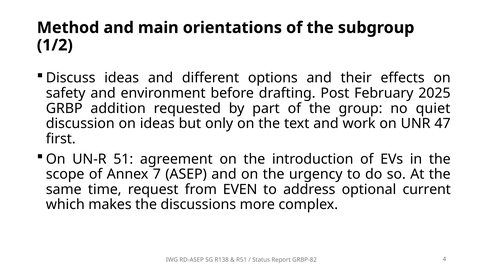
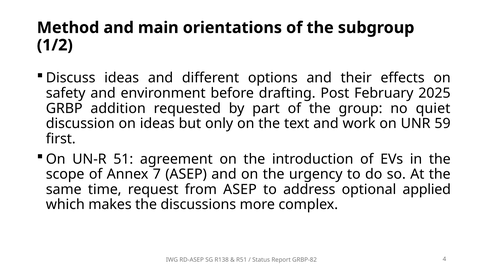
47: 47 -> 59 (443, 123)
from EVEN: EVEN -> ASEP (240, 189)
current: current -> applied (427, 189)
